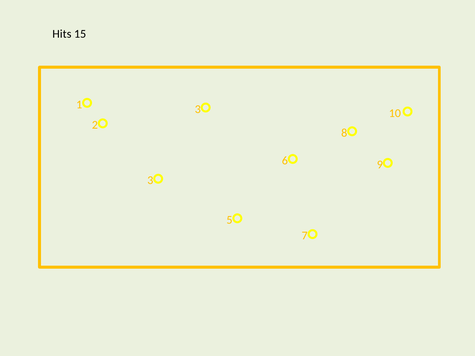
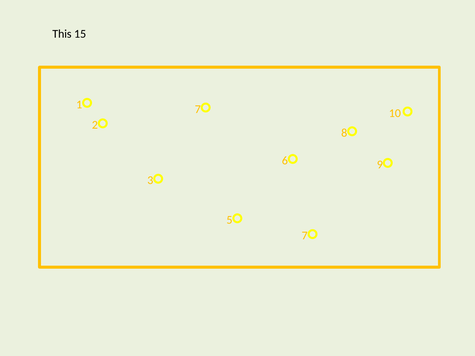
Hits: Hits -> This (62, 34)
1 3: 3 -> 7 (198, 109)
